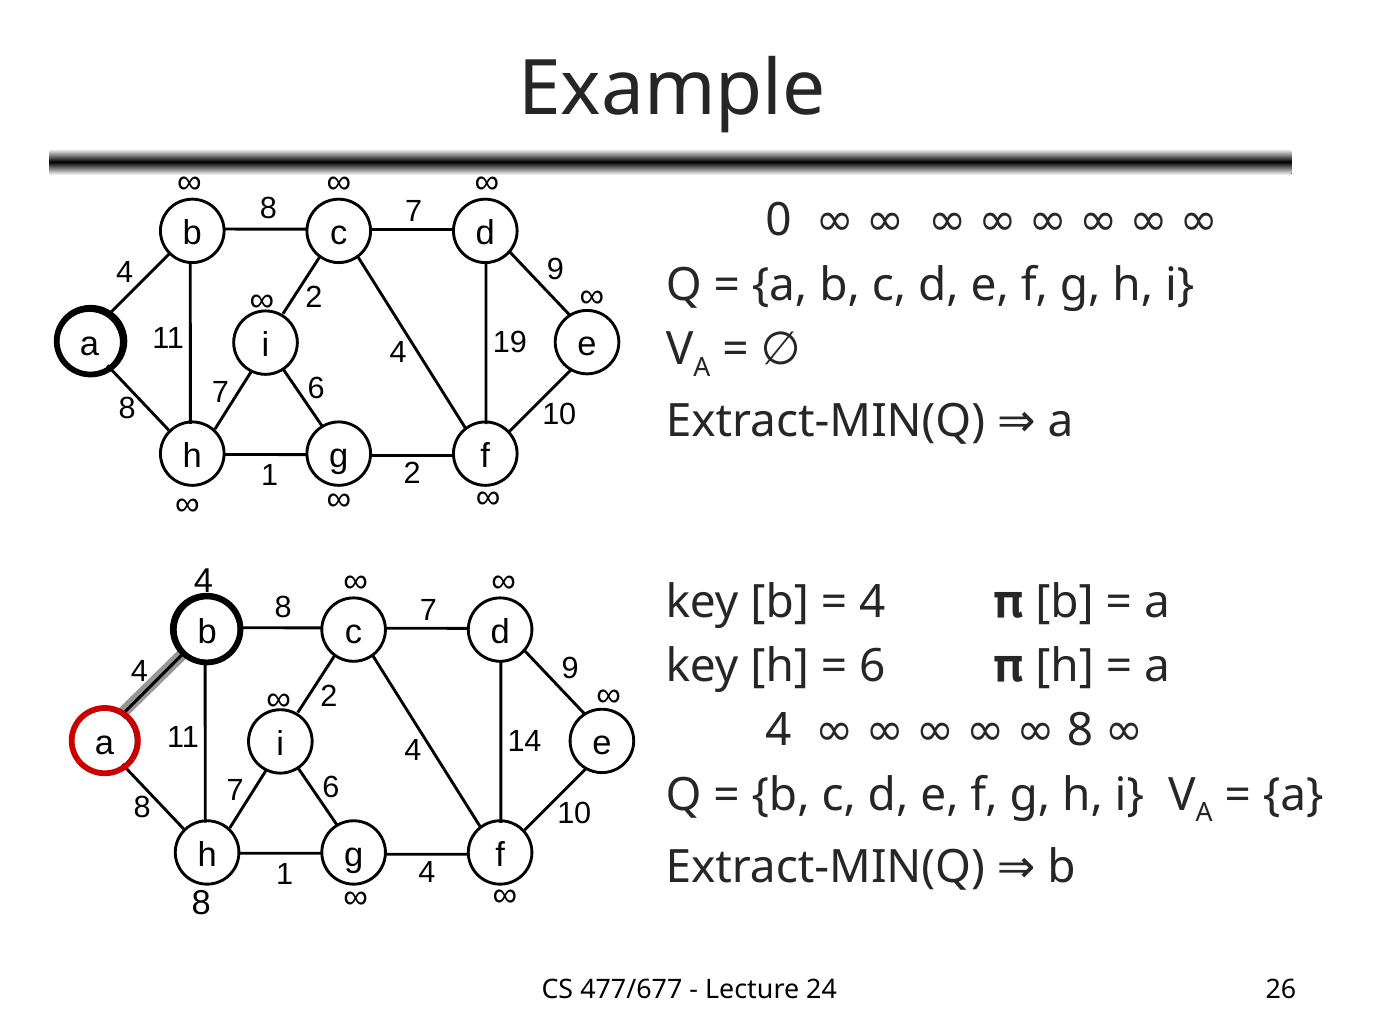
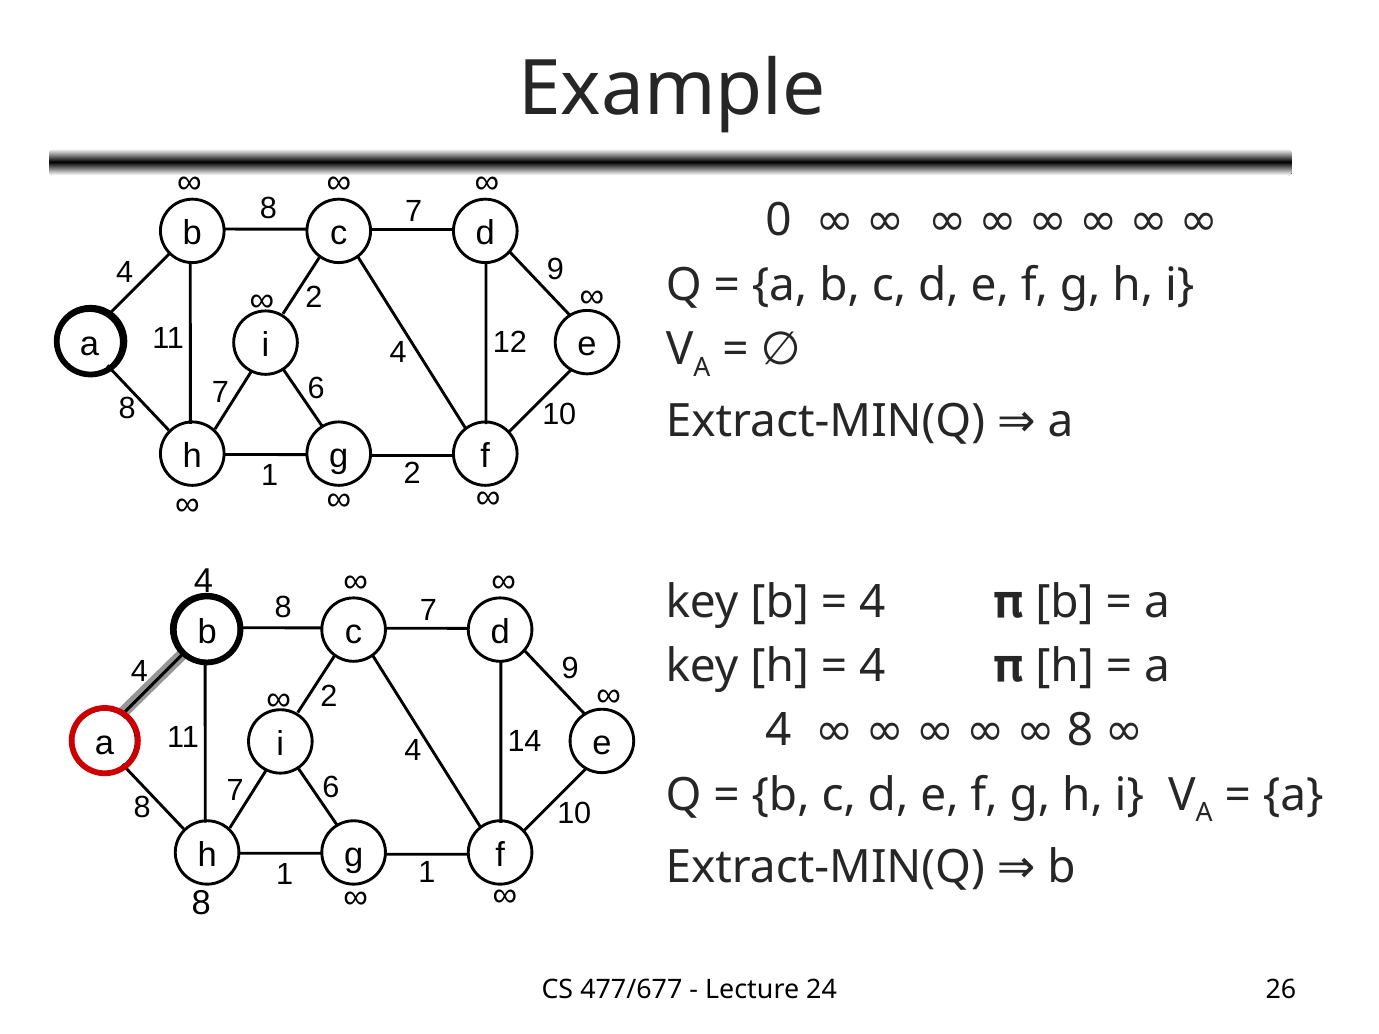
19: 19 -> 12 (510, 343)
6: 6 -> 4 (872, 666)
1 4: 4 -> 1 (427, 873)
